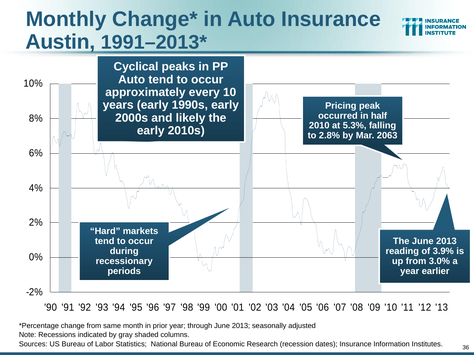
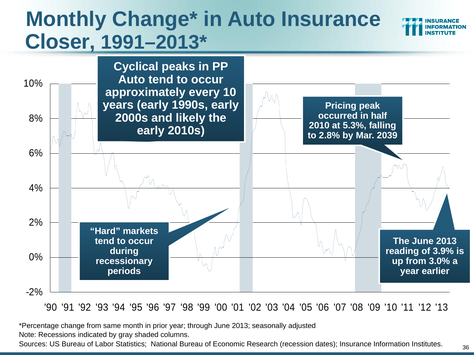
Austin: Austin -> Closer (60, 42)
2063: 2063 -> 2039 (387, 136)
